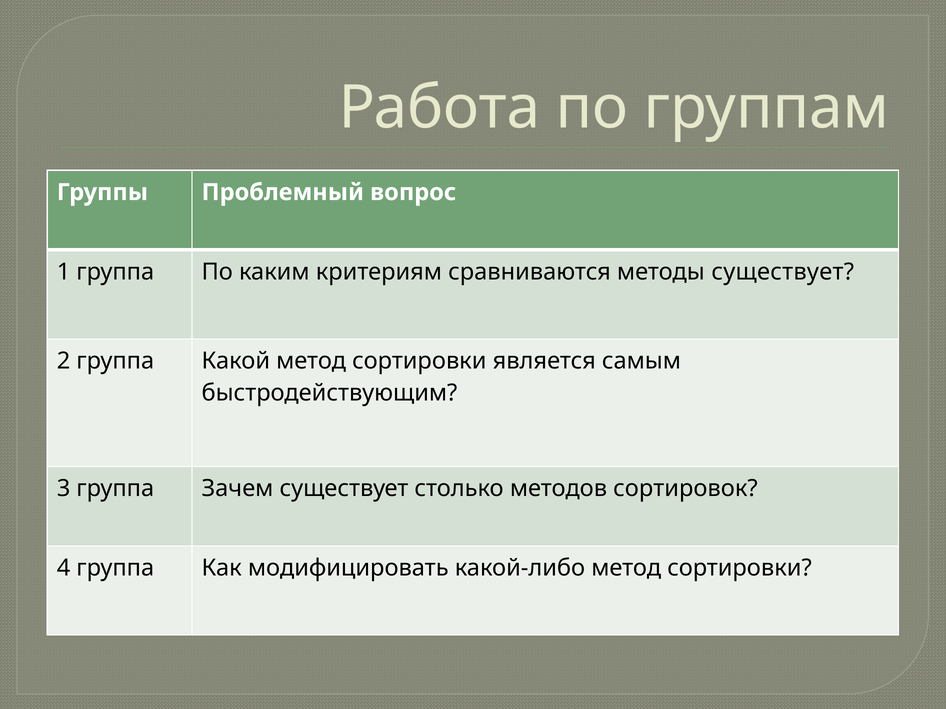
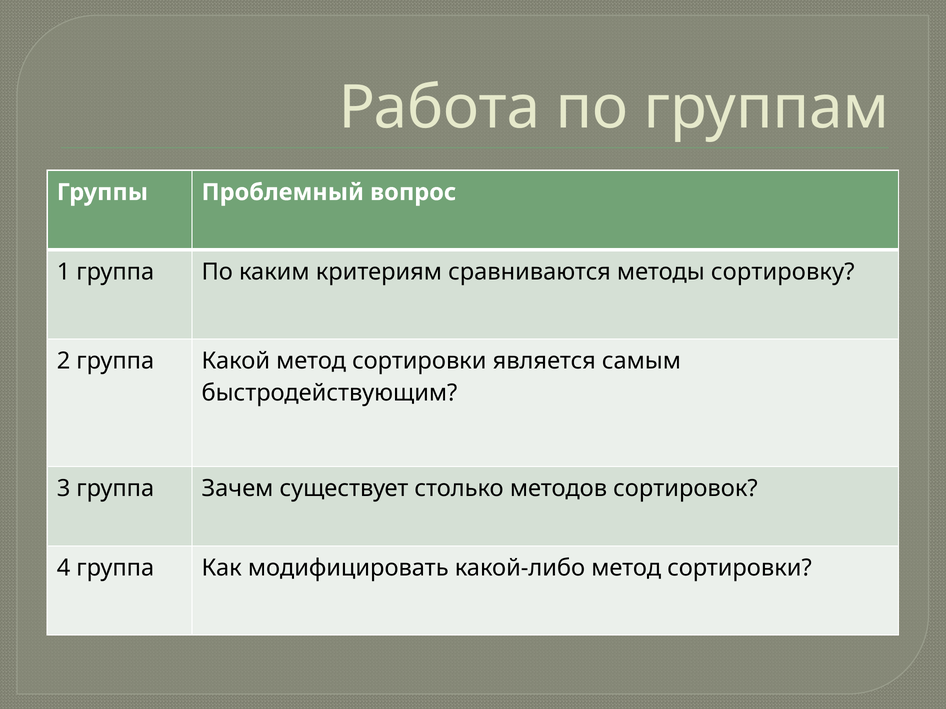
методы существует: существует -> сортировку (783, 272)
